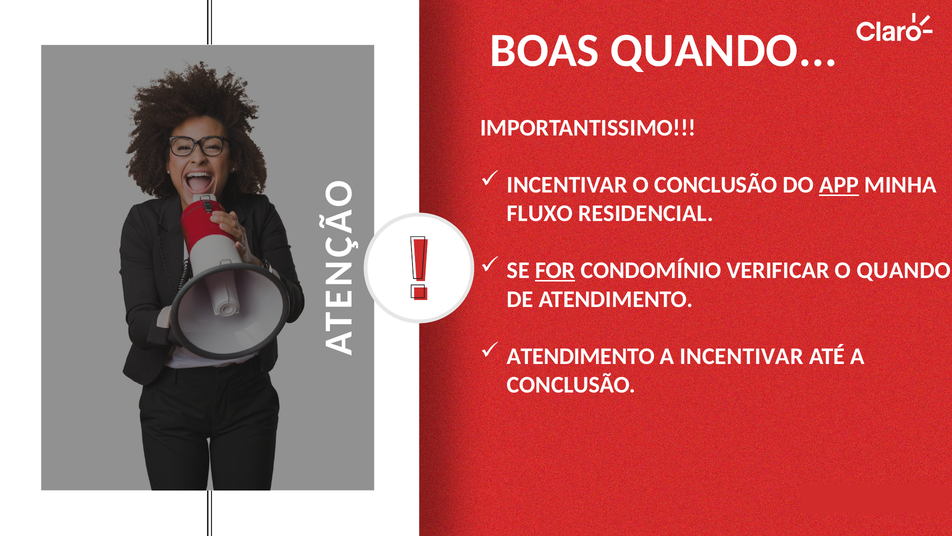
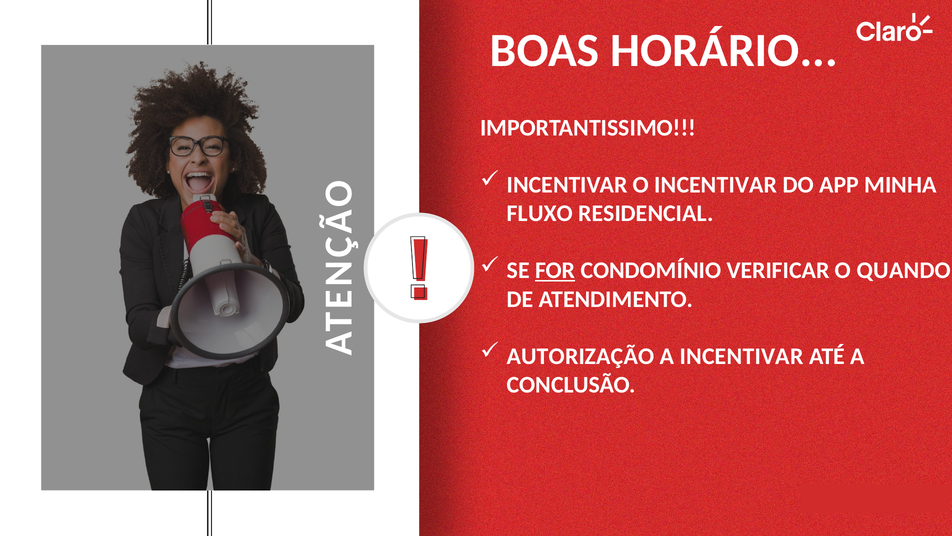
BOAS QUANDO: QUANDO -> HORÁRIO (724, 51)
O CONCLUSÃO: CONCLUSÃO -> INCENTIVAR (716, 185)
APP underline: present -> none (839, 185)
ATENDIMENTO: ATENDIMENTO -> AUTORIZAÇÃO (581, 356)
